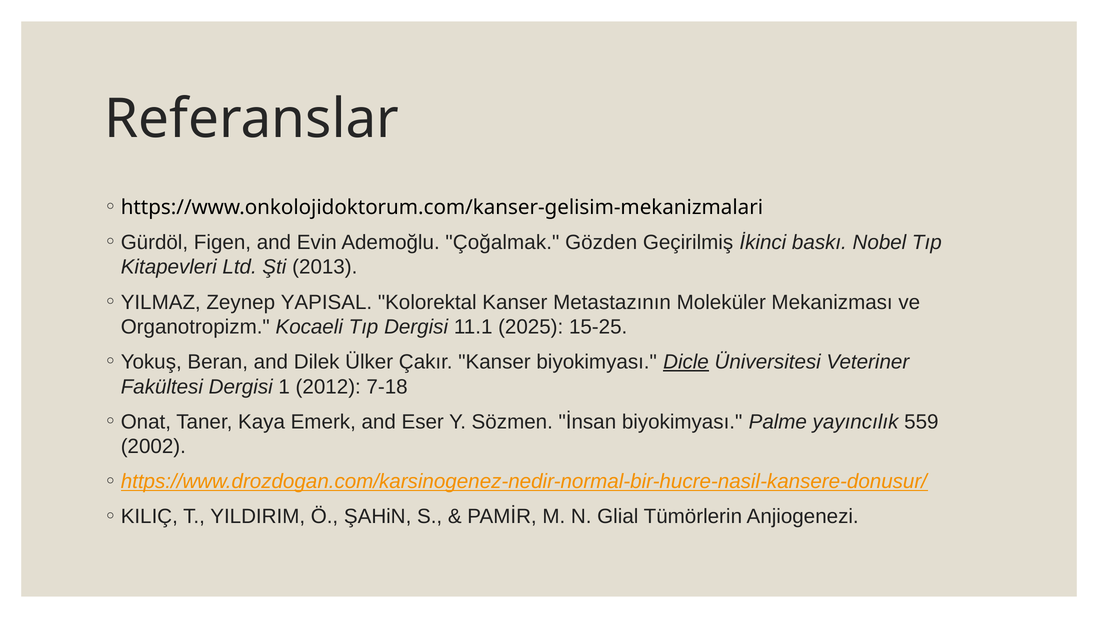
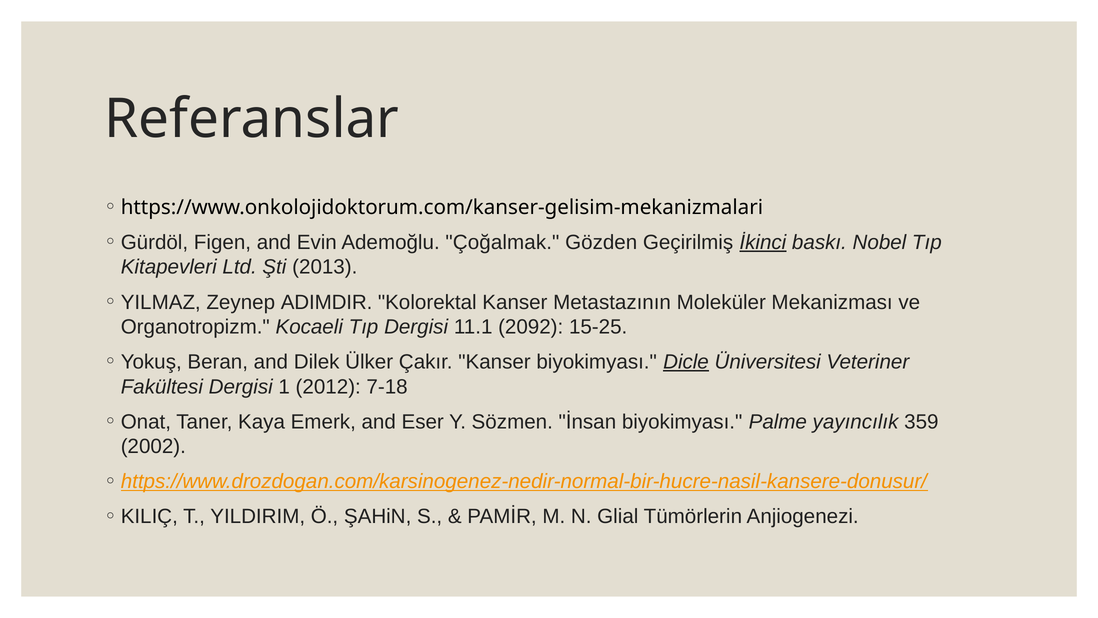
İkinci underline: none -> present (763, 242)
YAPISAL: YAPISAL -> ADIMDIR (327, 302)
2025: 2025 -> 2092 (531, 327)
559: 559 -> 359 (921, 421)
